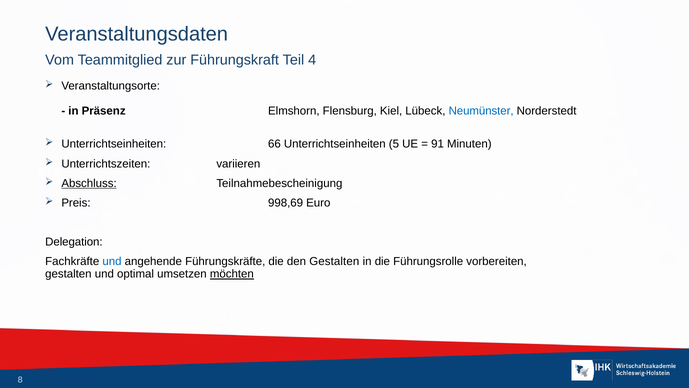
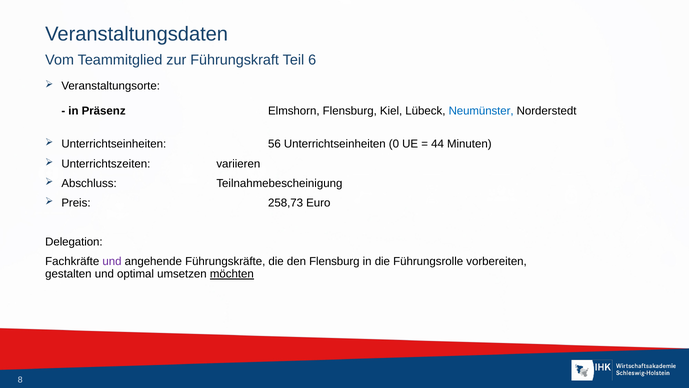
4: 4 -> 6 (312, 60)
66: 66 -> 56 (274, 144)
5: 5 -> 0 (394, 144)
91: 91 -> 44 (438, 144)
Abschluss underline: present -> none (89, 183)
998,69: 998,69 -> 258,73 (286, 203)
und colour: blue -> purple (112, 261)
den Gestalten: Gestalten -> Flensburg (334, 261)
